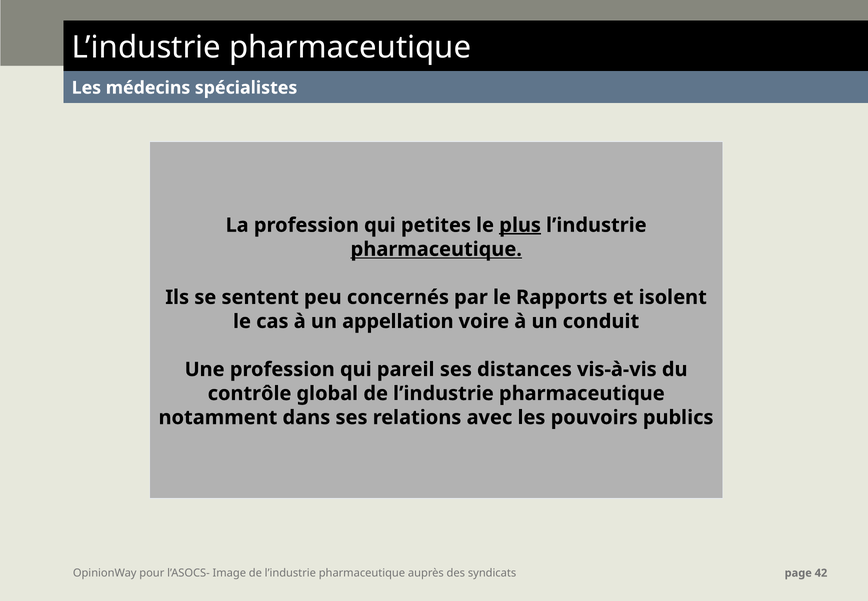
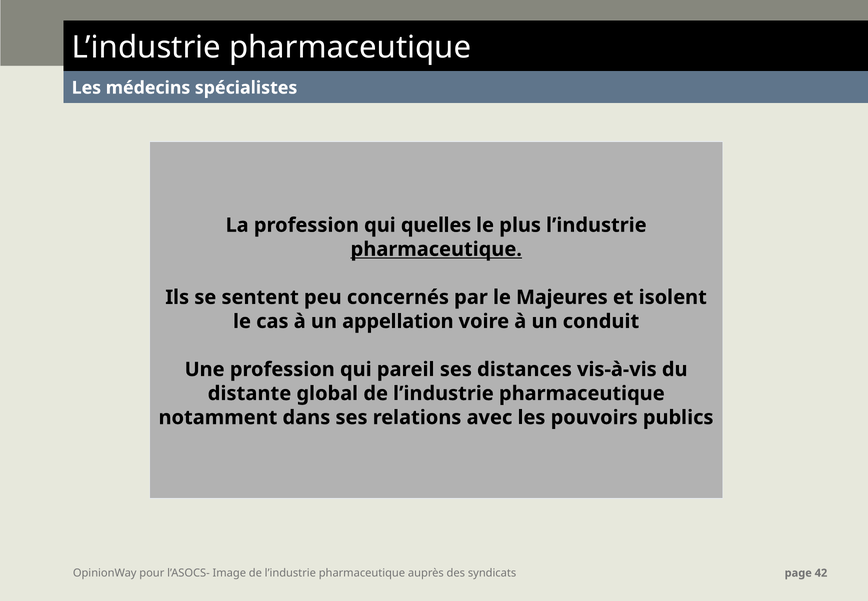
petites: petites -> quelles (436, 225)
plus underline: present -> none (520, 225)
Rapports: Rapports -> Majeures (562, 297)
contrôle: contrôle -> distante (249, 393)
